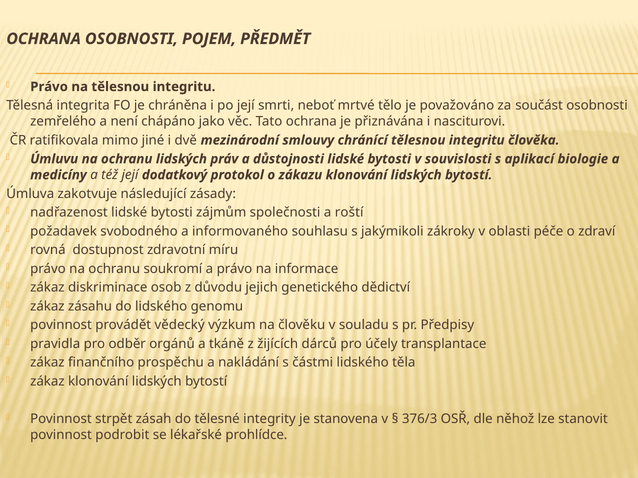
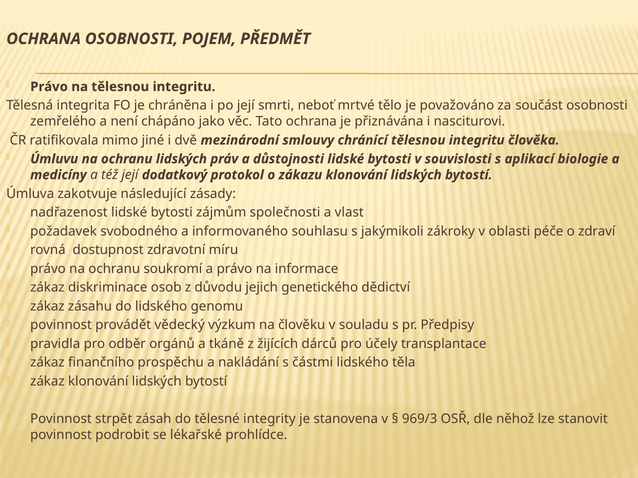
roští: roští -> vlast (349, 213)
376/3: 376/3 -> 969/3 (420, 419)
